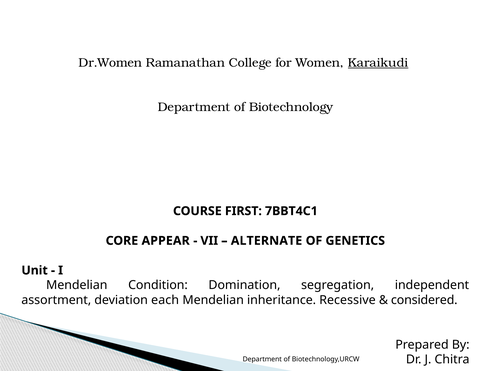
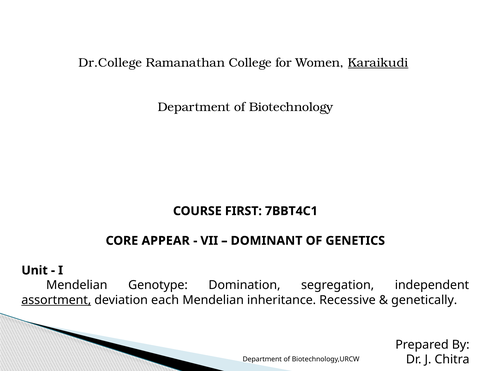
Dr.Women: Dr.Women -> Dr.College (110, 63)
ALTERNATE: ALTERNATE -> DOMINANT (267, 241)
Condition: Condition -> Genotype (158, 285)
assortment underline: none -> present (56, 300)
considered: considered -> genetically (424, 300)
